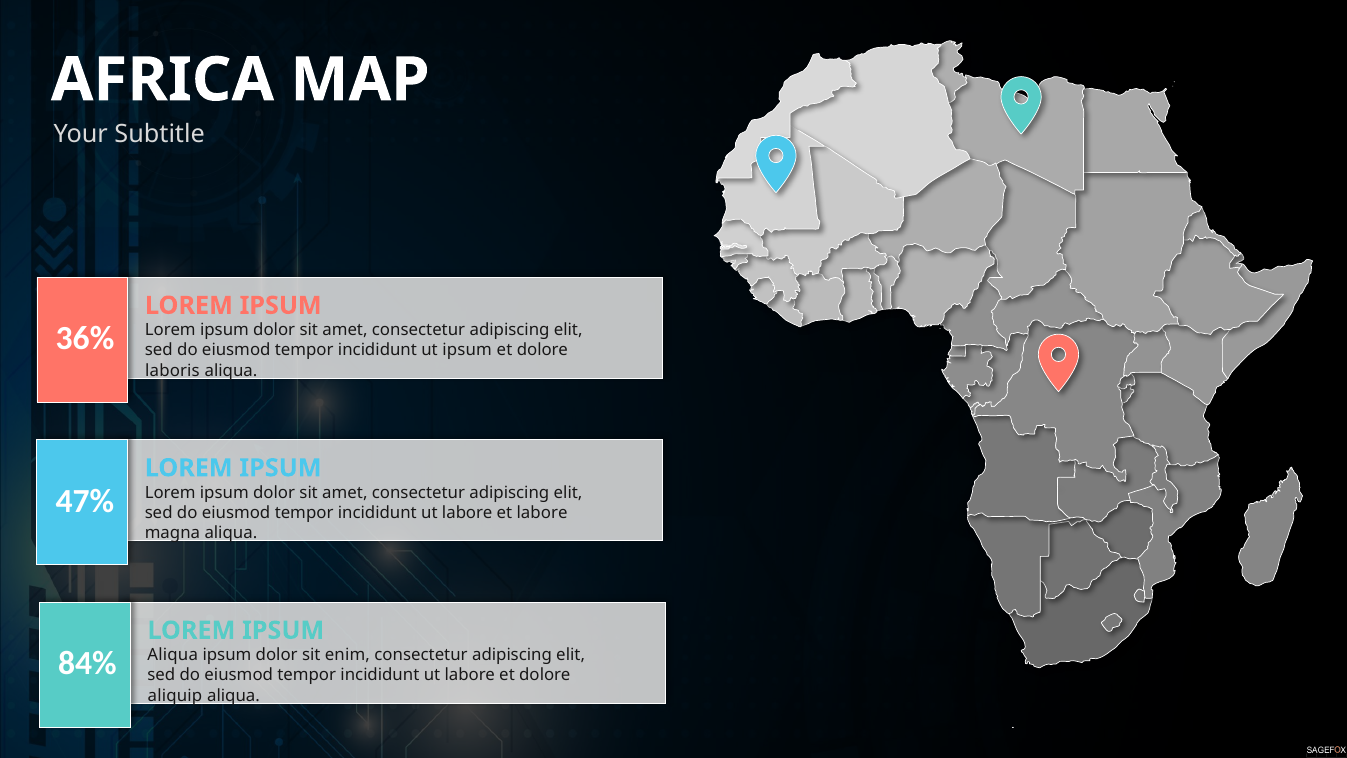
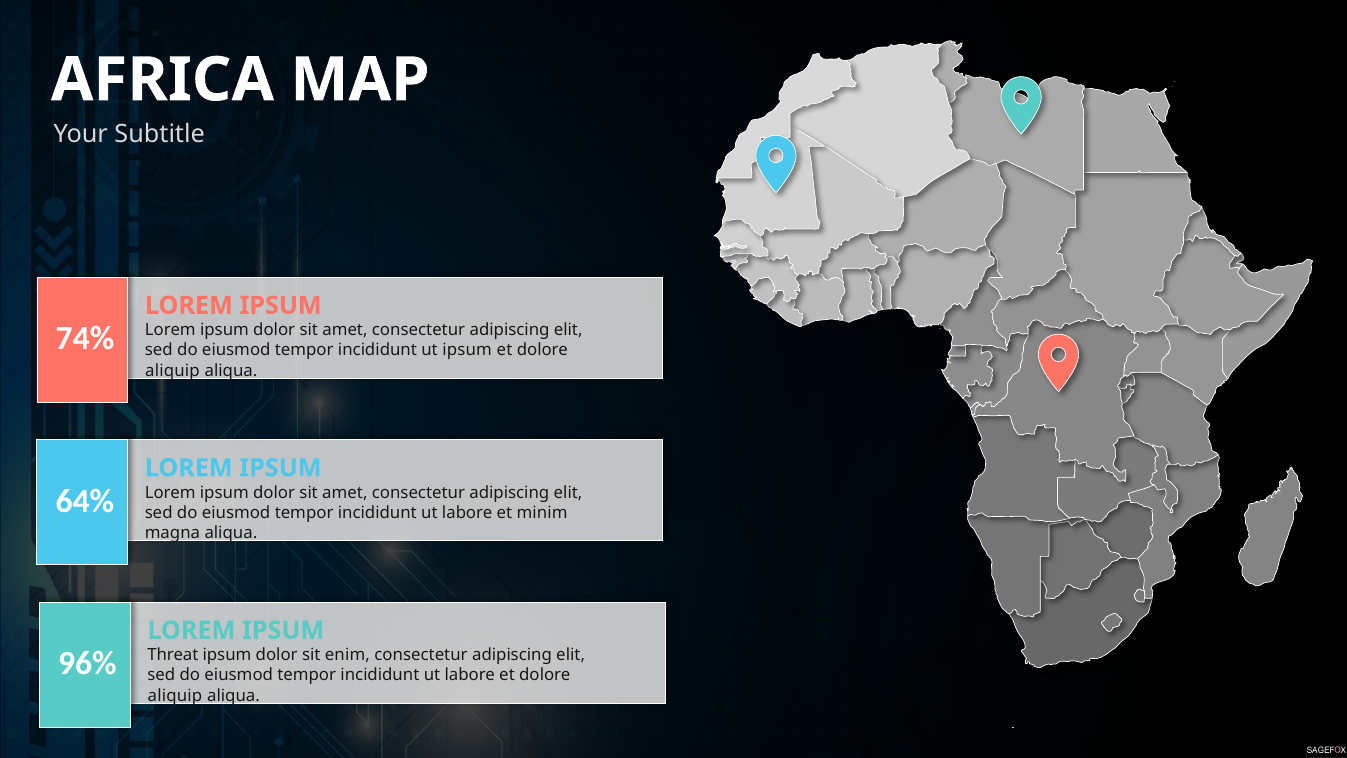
36%: 36% -> 74% (85, 338)
laboris: laboris -> aliquip (172, 370)
47%: 47% -> 64% (85, 501)
et labore: labore -> minim (542, 513)
84%: 84% -> 96% (87, 663)
Aliqua: Aliqua -> Threat (173, 655)
